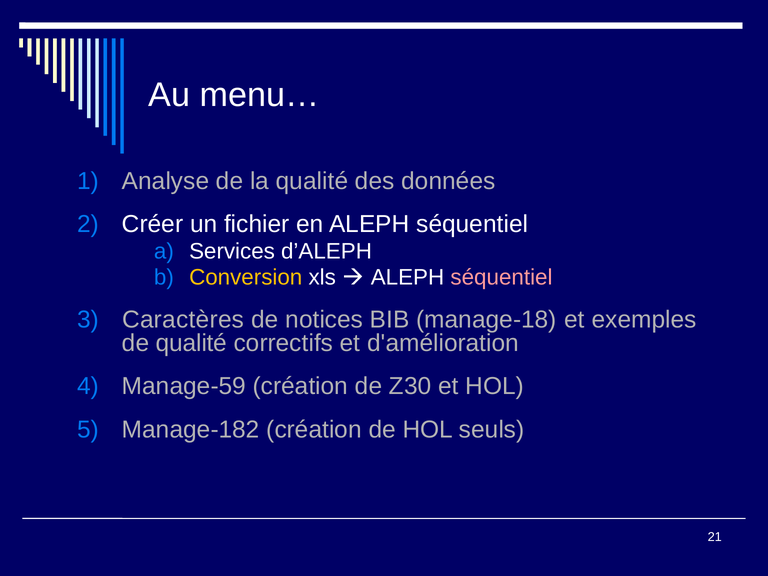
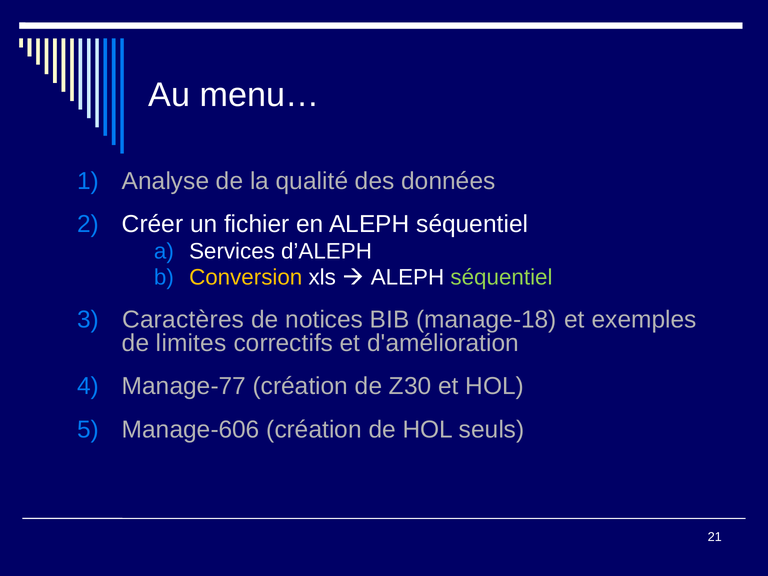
séquentiel colour: pink -> light green (501, 277)
de qualité: qualité -> limites (191, 343)
Manage-59: Manage-59 -> Manage-77 (184, 386)
Manage-182: Manage-182 -> Manage-606 (191, 430)
